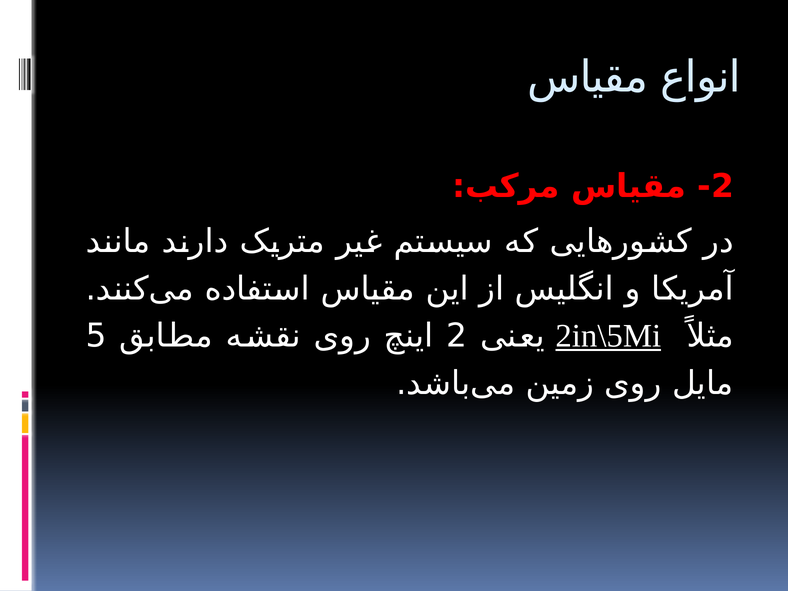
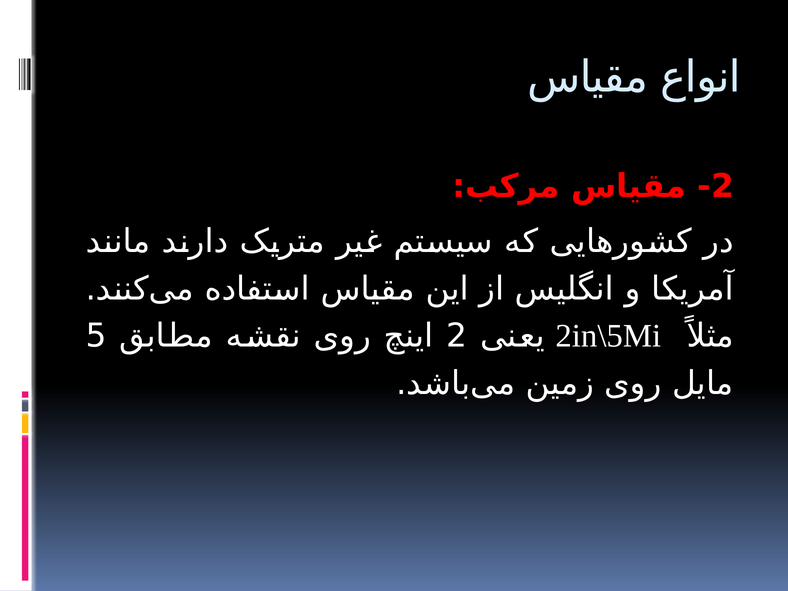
2in\5Mi underline: present -> none (608, 336)
